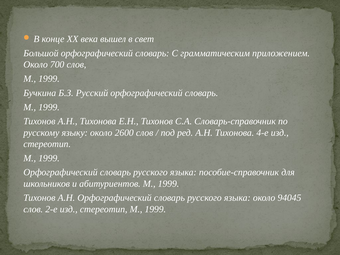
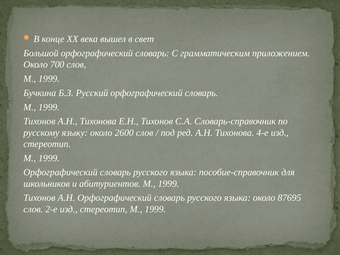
94045: 94045 -> 87695 (289, 198)
